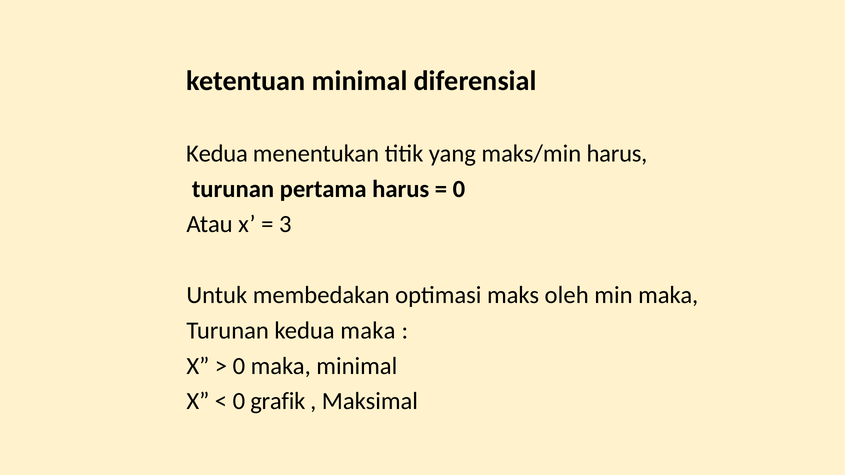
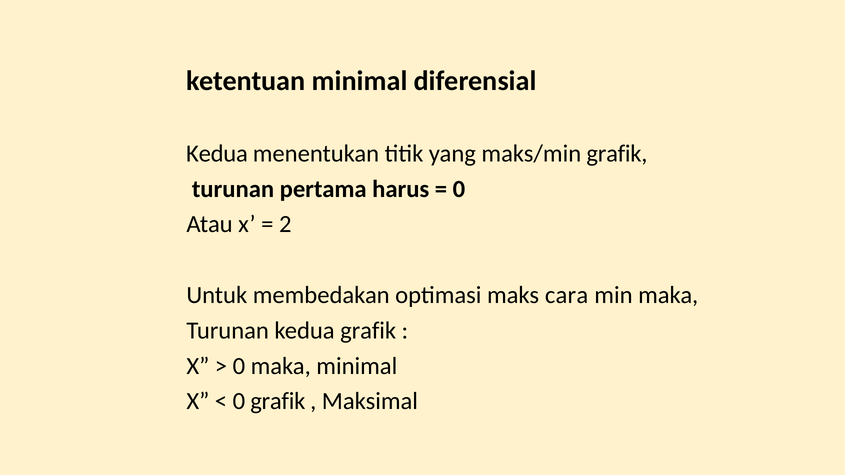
maks/min harus: harus -> grafik (617, 154)
3: 3 -> 2 (285, 224)
oleh: oleh -> cara (567, 295)
kedua maka: maka -> grafik (368, 331)
